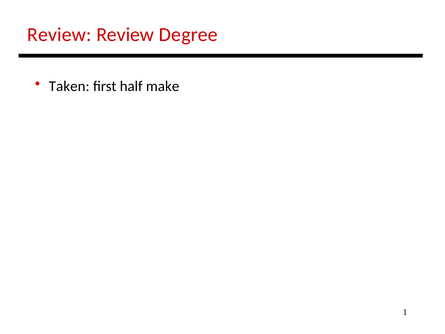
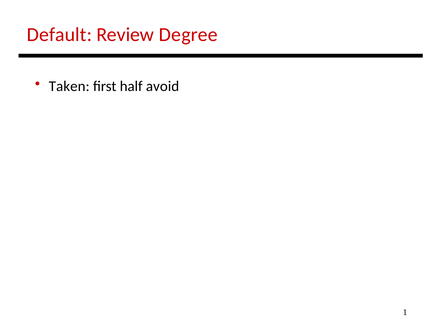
Review: Review -> Default (59, 35)
make: make -> avoid (163, 86)
